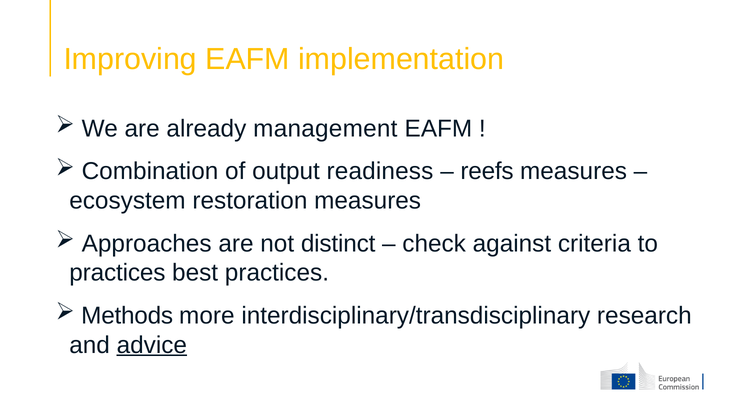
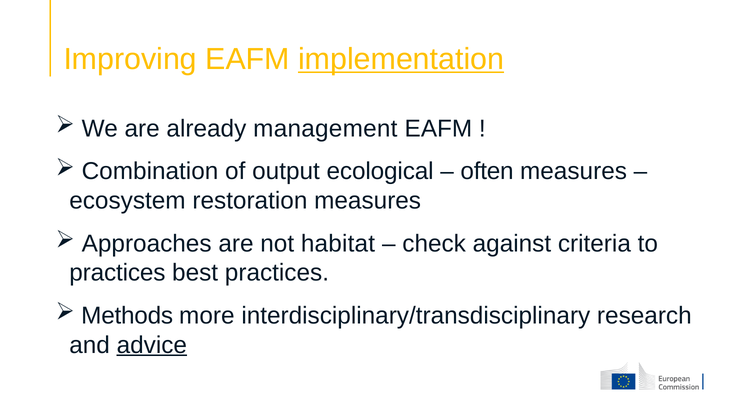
implementation underline: none -> present (401, 59)
readiness: readiness -> ecological (380, 171)
reefs: reefs -> often (487, 171)
distinct: distinct -> habitat (338, 243)
